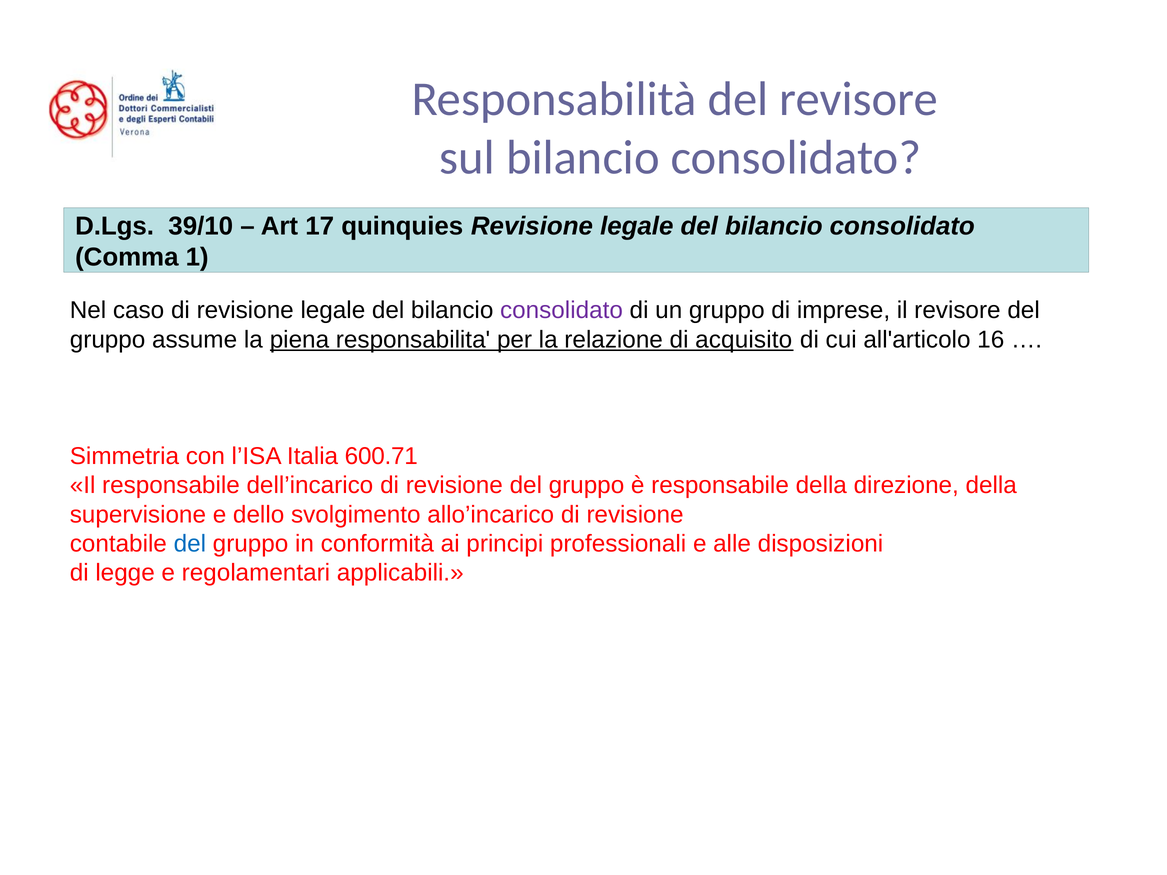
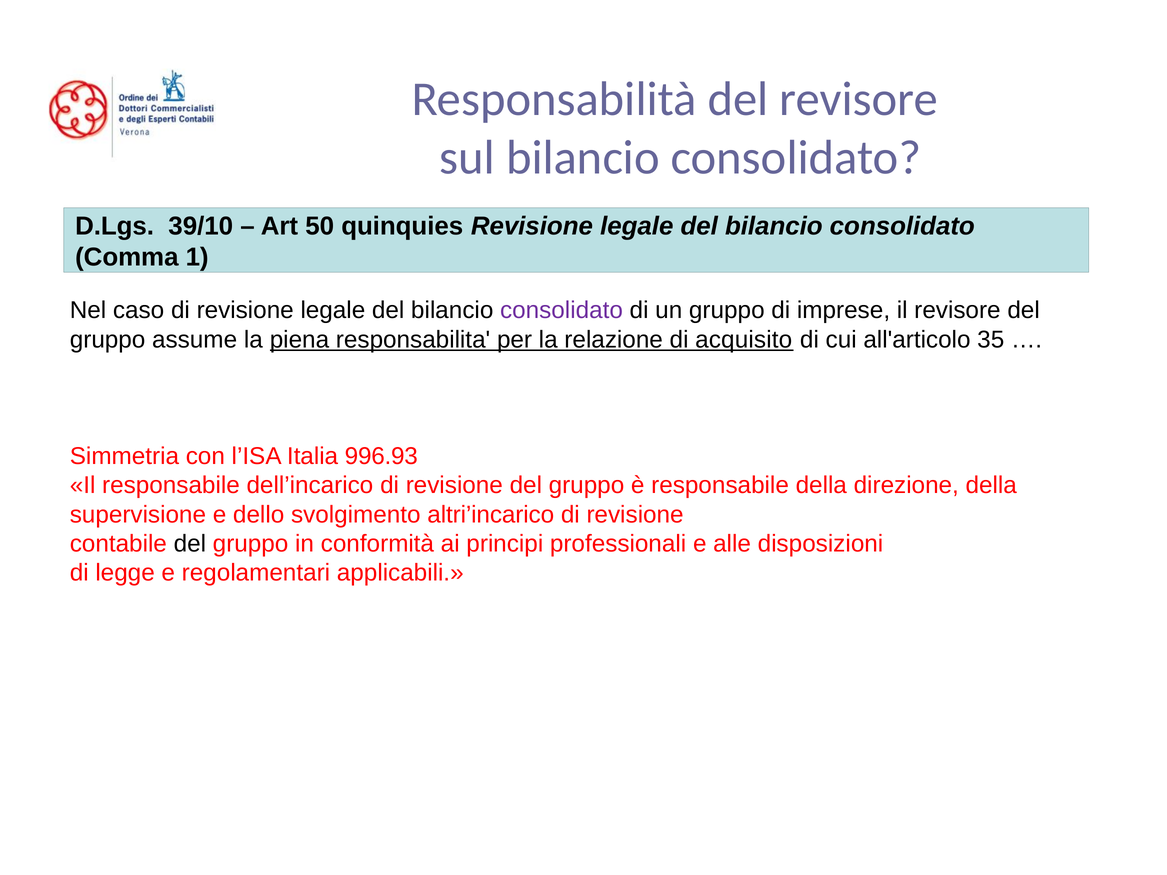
17: 17 -> 50 (320, 226)
16: 16 -> 35 (991, 340)
600.71: 600.71 -> 996.93 (381, 456)
allo’incarico: allo’incarico -> altri’incarico (491, 515)
del colour: blue -> black (190, 544)
